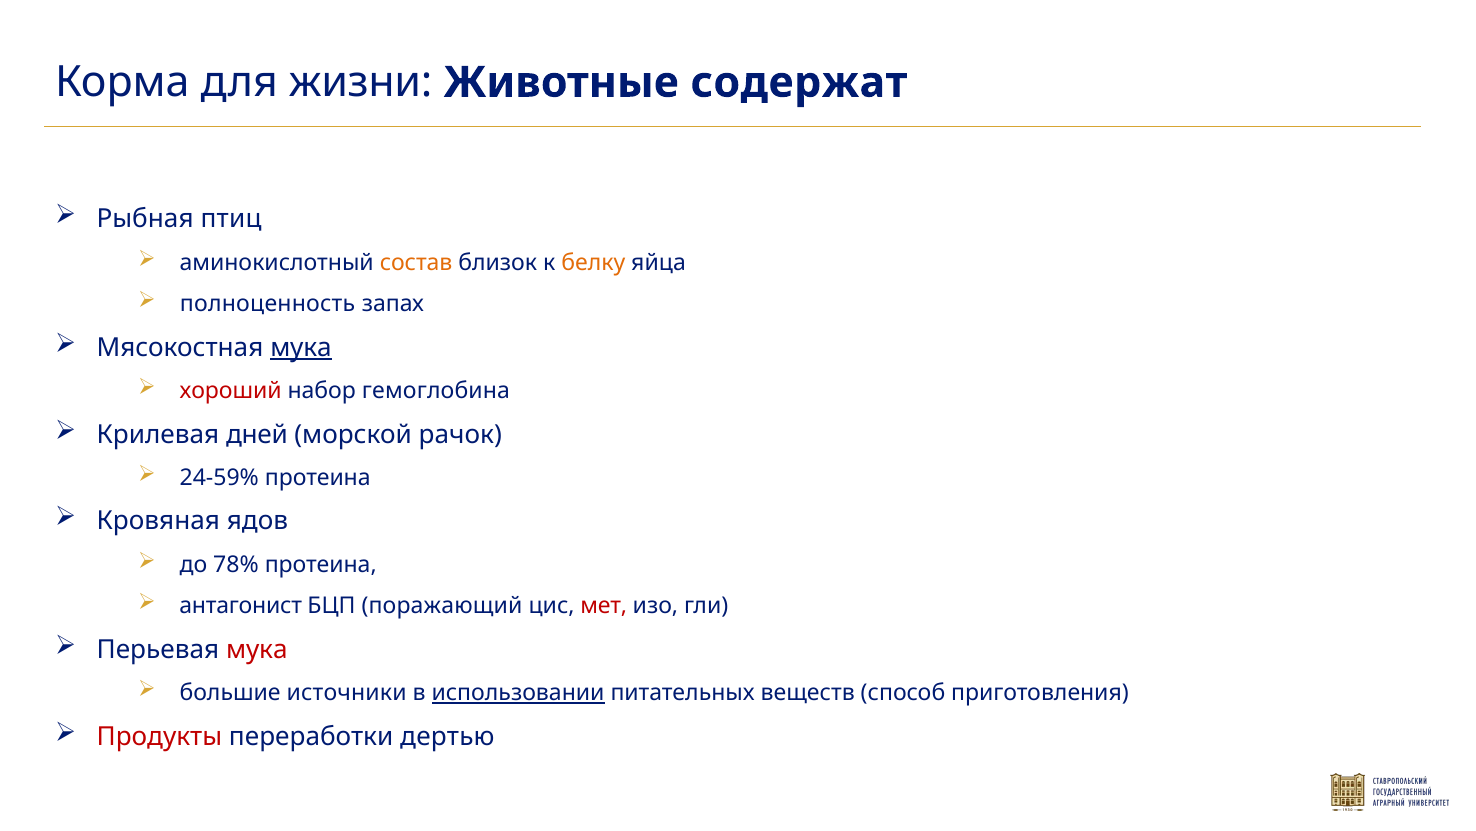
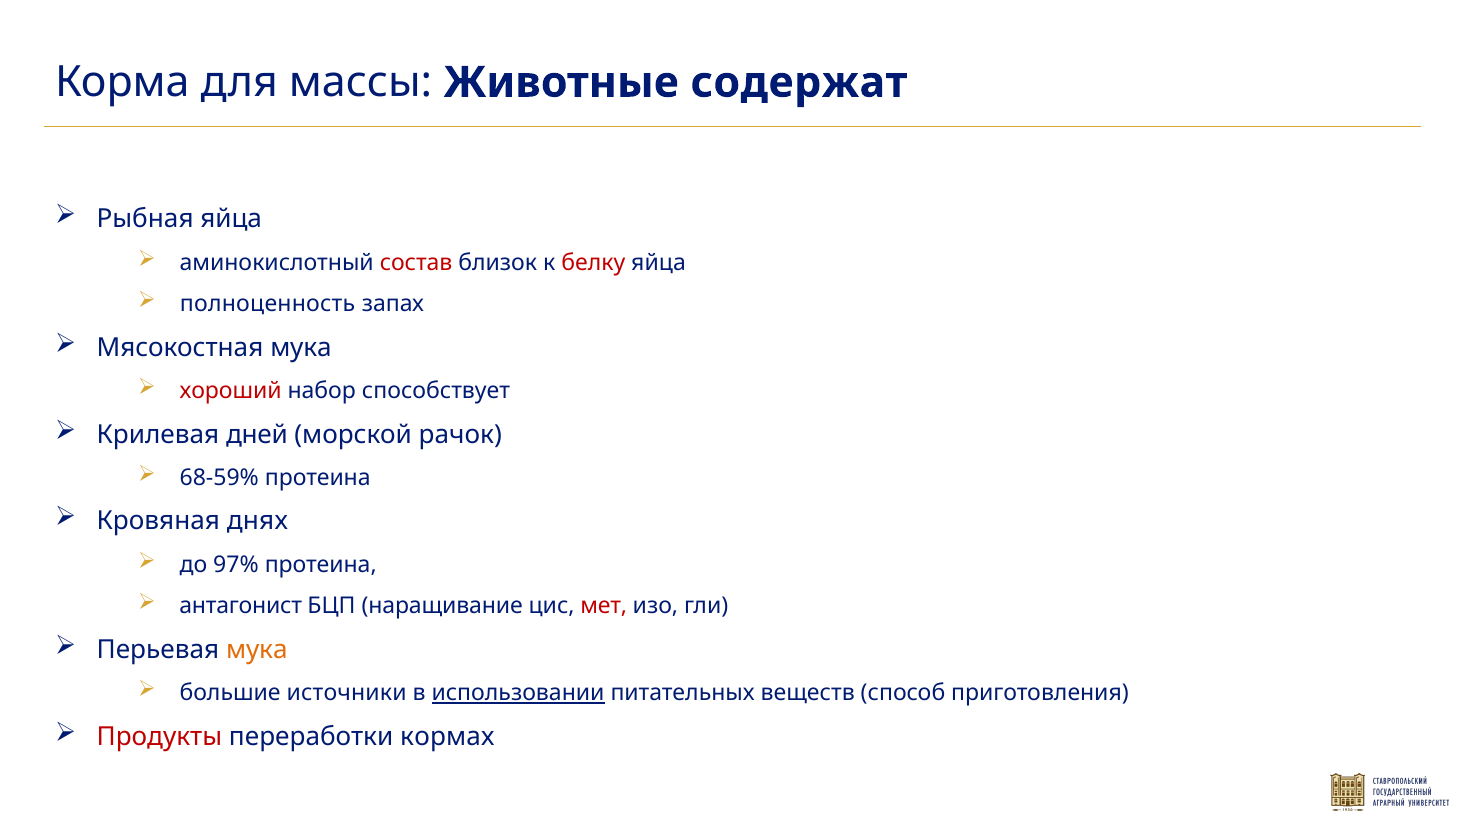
жизни: жизни -> массы (361, 82)
Рыбная птиц: птиц -> яйца (231, 219)
состав colour: orange -> red (416, 262)
белку colour: orange -> red (593, 262)
мука underline: present -> none (301, 347)
гемоглобина: гемоглобина -> способствует (436, 390)
24-59%: 24-59% -> 68-59% (219, 477)
ядов: ядов -> днях (257, 521)
78%: 78% -> 97% (236, 564)
поражающий: поражающий -> наращивание (442, 606)
мука colour: red -> orange (257, 649)
дертью: дертью -> кормах (447, 736)
